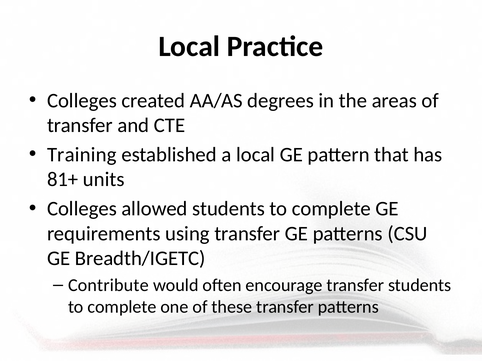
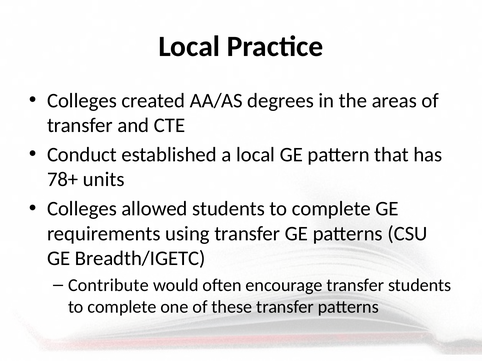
Training: Training -> Conduct (82, 155)
81+: 81+ -> 78+ (63, 180)
